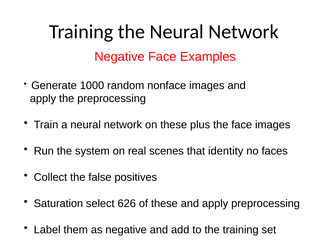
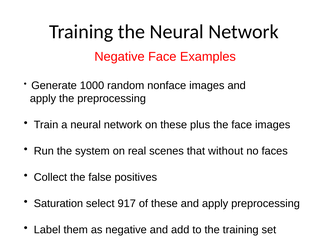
identity: identity -> without (226, 151)
626: 626 -> 917 (127, 204)
